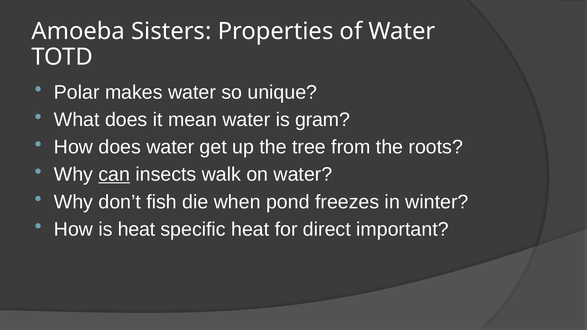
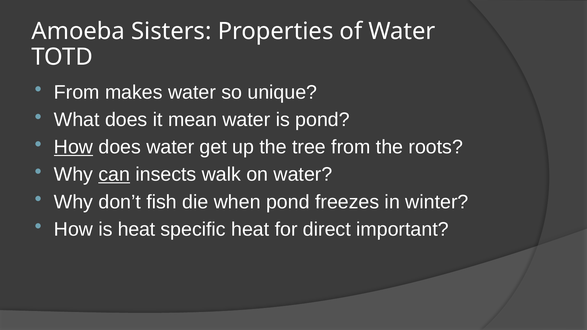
Polar: Polar -> From (77, 92)
is gram: gram -> pond (323, 120)
How underline: none -> present (73, 147)
